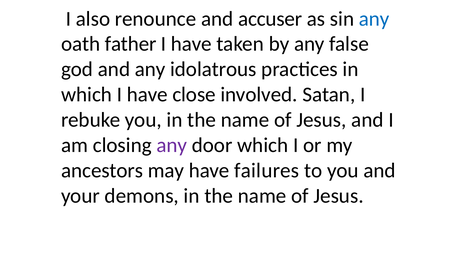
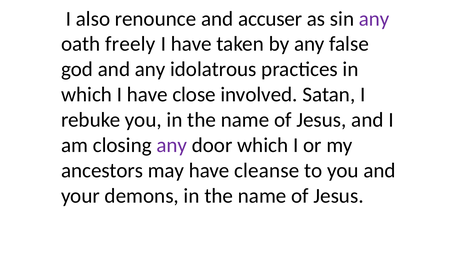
any colour: blue -> purple (374, 19)
father: father -> freely (130, 44)
failures: failures -> cleanse (267, 171)
